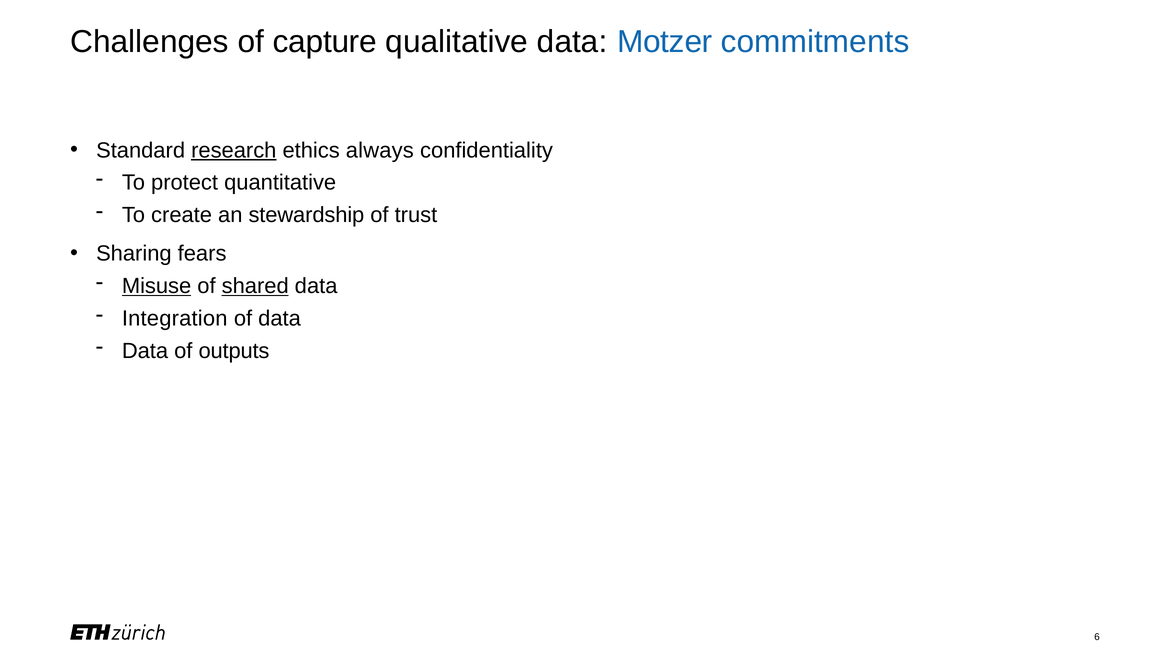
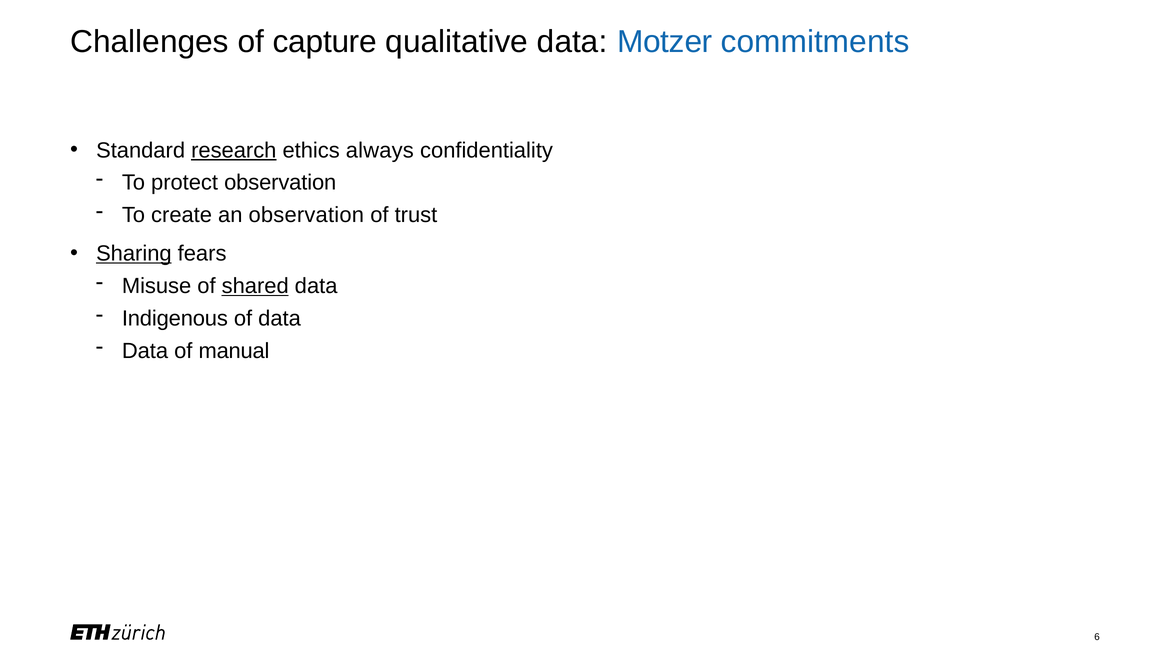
protect quantitative: quantitative -> observation (280, 183)
an stewardship: stewardship -> observation (306, 215)
Sharing underline: none -> present (134, 254)
Misuse underline: present -> none (157, 286)
Integration: Integration -> Indigenous (175, 318)
outputs: outputs -> manual (234, 351)
